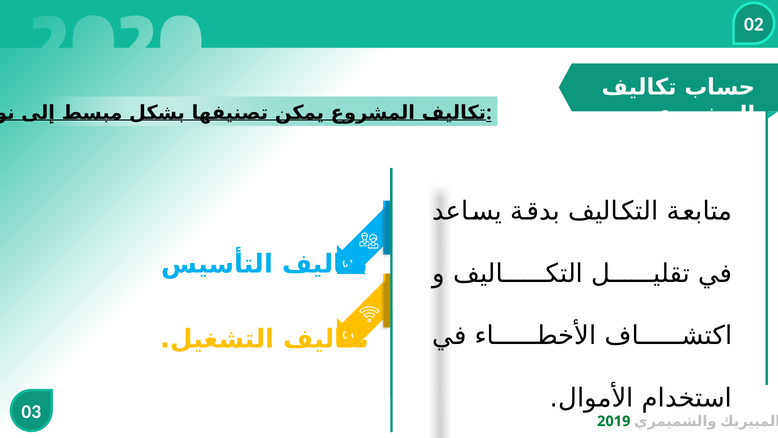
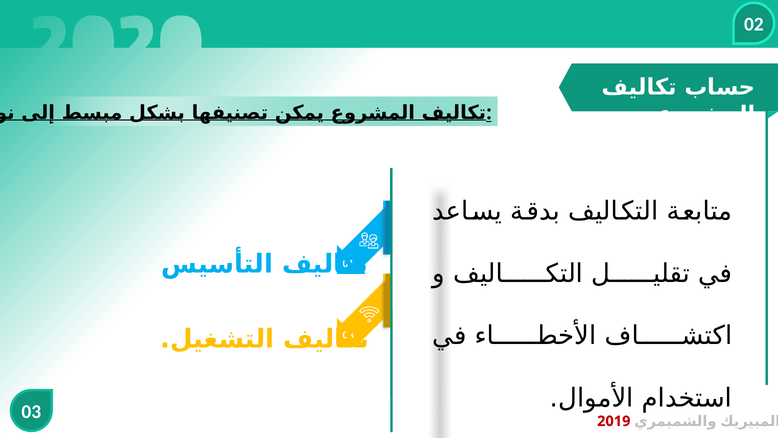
2019 colour: green -> red (614, 421)
